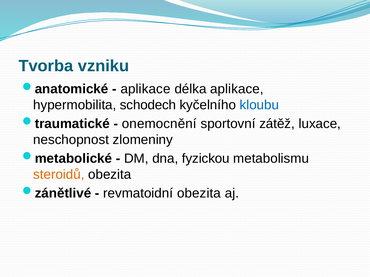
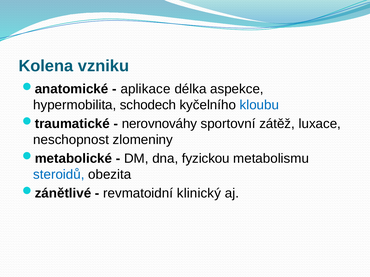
Tvorba: Tvorba -> Kolena (46, 66)
délka aplikace: aplikace -> aspekce (237, 89)
onemocnění: onemocnění -> nerovnováhy (159, 124)
steroidů colour: orange -> blue (59, 175)
revmatoidní obezita: obezita -> klinický (199, 194)
